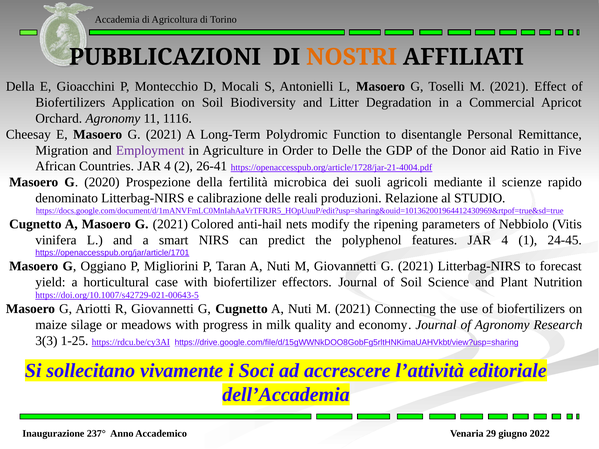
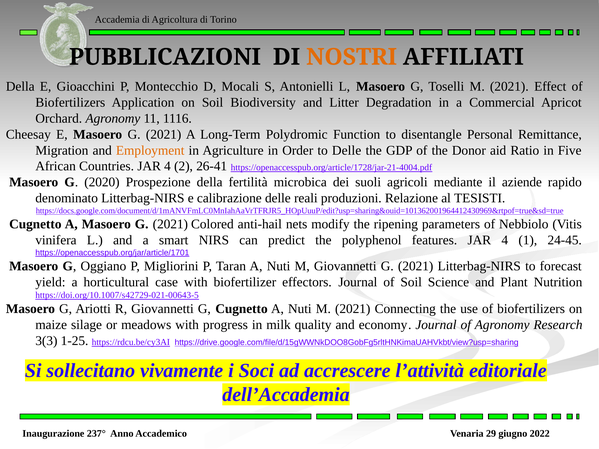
Employment colour: purple -> orange (150, 150)
scienze: scienze -> aziende (522, 182)
STUDIO: STUDIO -> TESISTI (480, 198)
